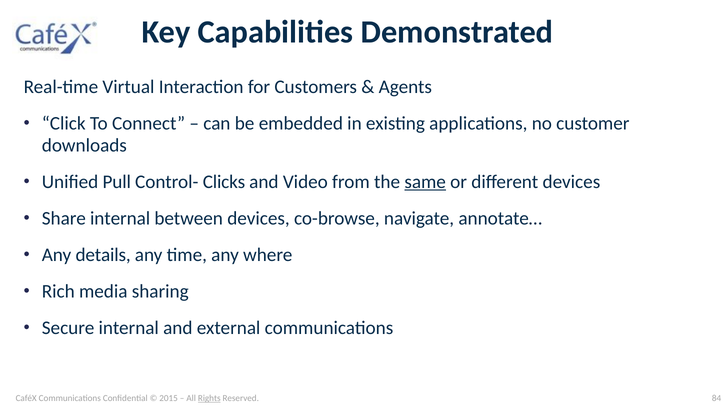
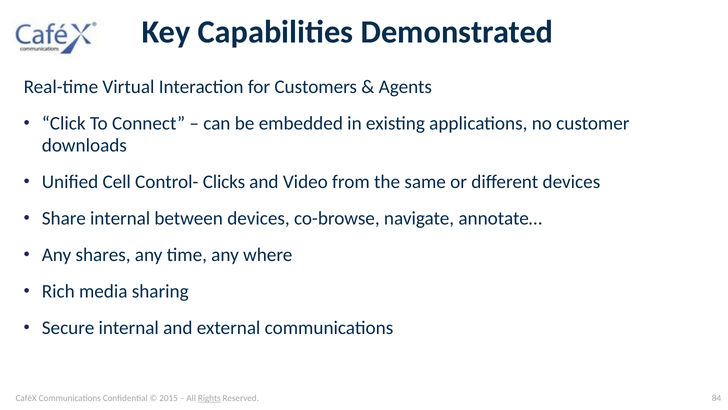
Pull: Pull -> Cell (117, 182)
same underline: present -> none (425, 182)
details: details -> shares (103, 254)
